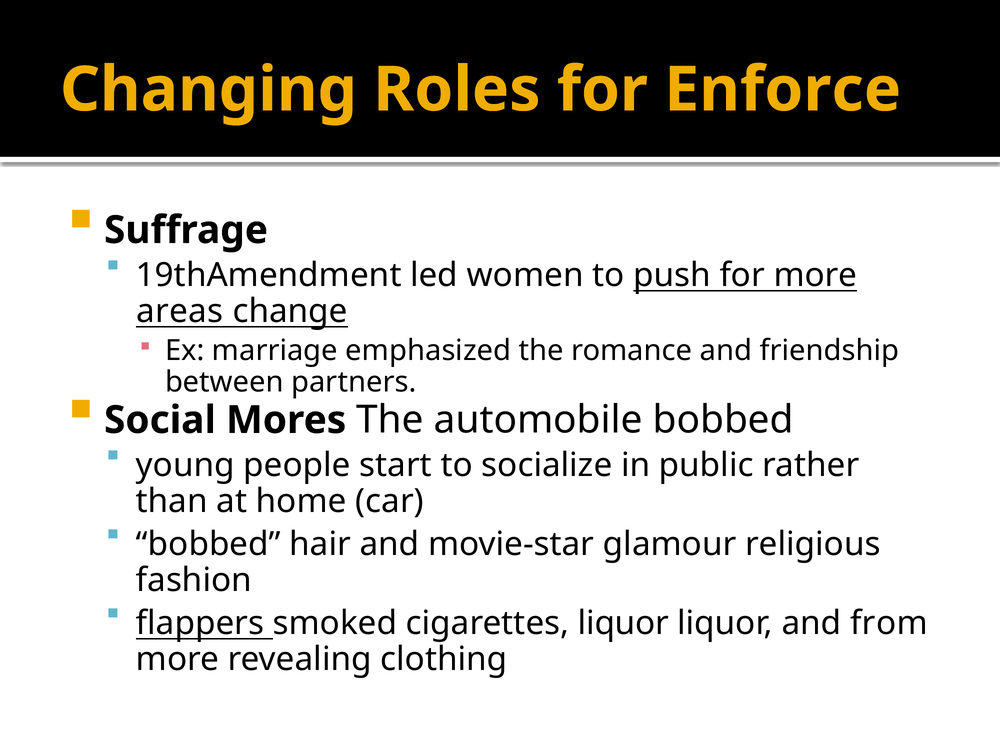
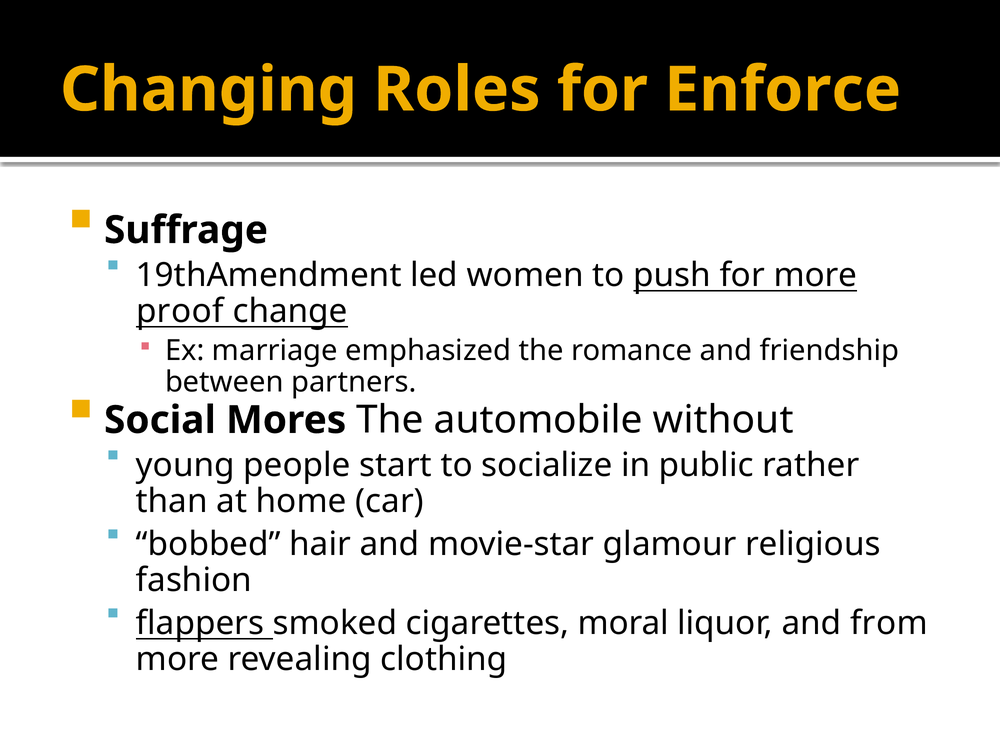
areas: areas -> proof (180, 311)
automobile bobbed: bobbed -> without (723, 420)
cigarettes liquor: liquor -> moral (623, 623)
